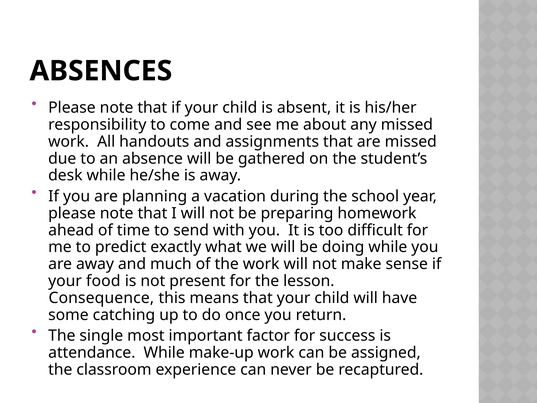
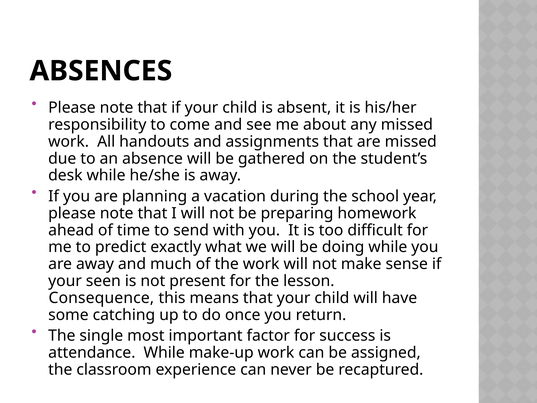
food: food -> seen (103, 281)
